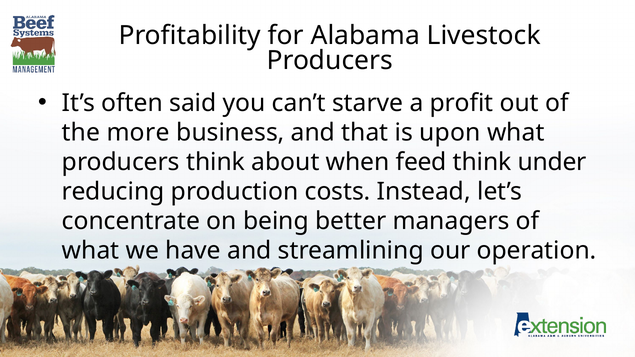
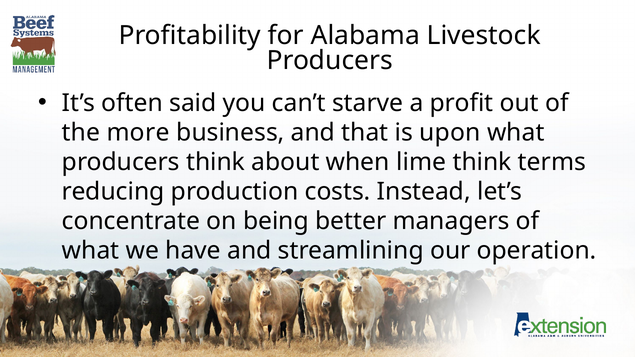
feed: feed -> lime (421, 162)
under: under -> terms (552, 162)
